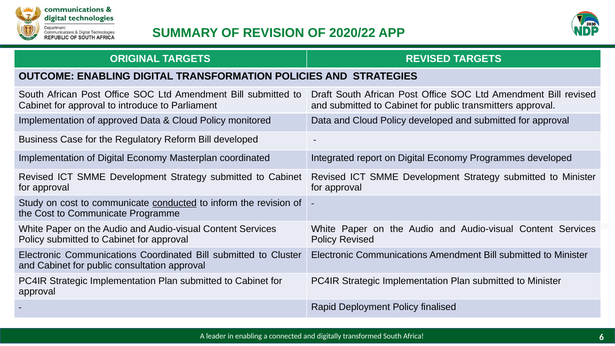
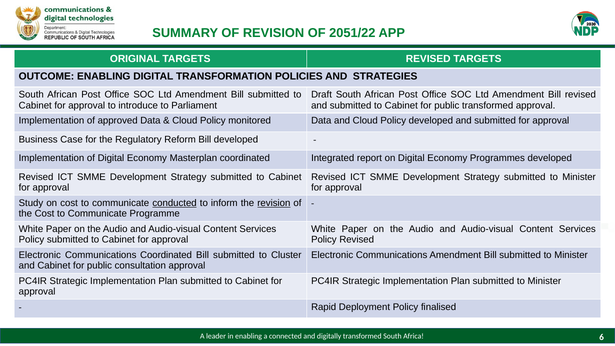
2020/22: 2020/22 -> 2051/22 (352, 33)
public transmitters: transmitters -> transformed (488, 105)
revision underline: none -> present (274, 203)
